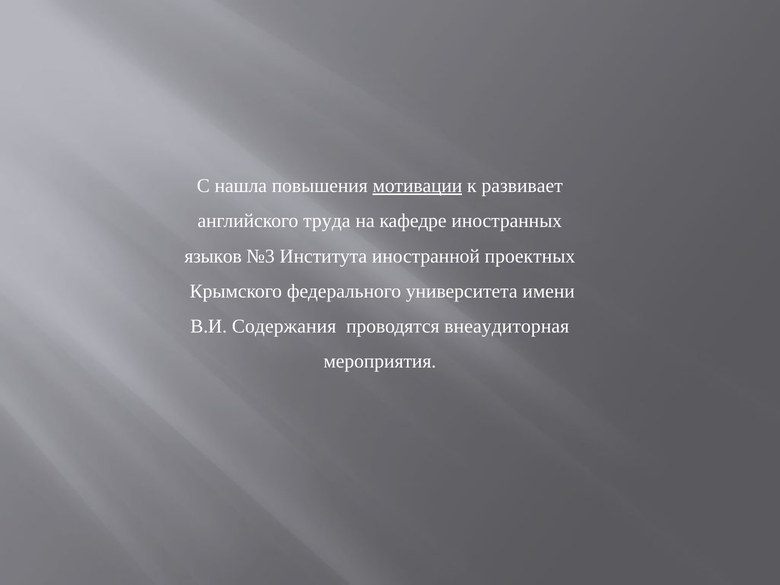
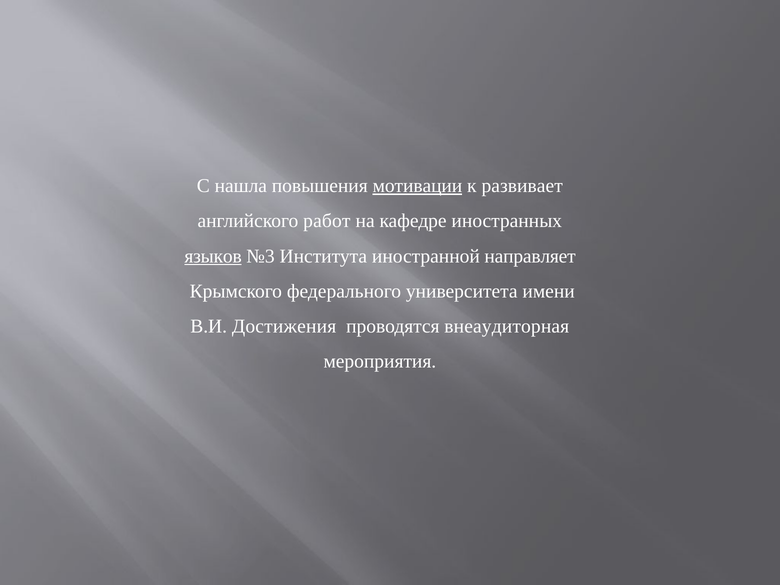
труда: труда -> работ (327, 221)
языков underline: none -> present (213, 256)
проектных: проектных -> направляет (530, 256)
Содержания: Содержания -> Достижения (284, 326)
